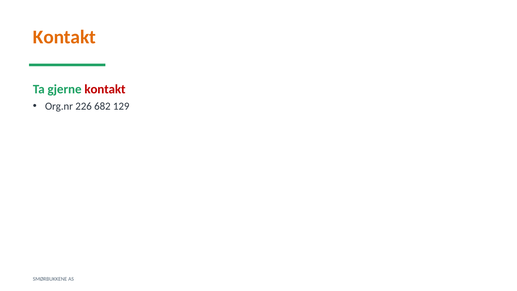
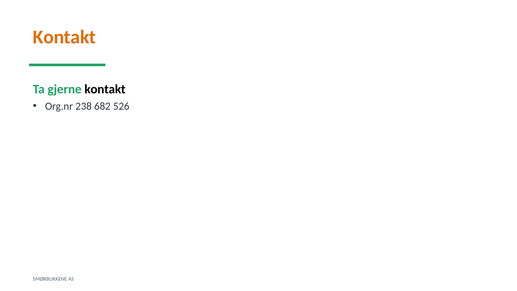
kontakt colour: red -> black (105, 89)
226: 226 -> 238 (84, 106)
129: 129 -> 526 (121, 106)
